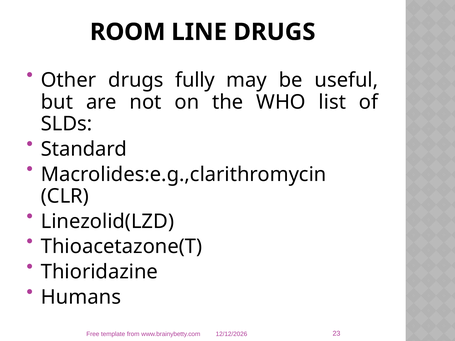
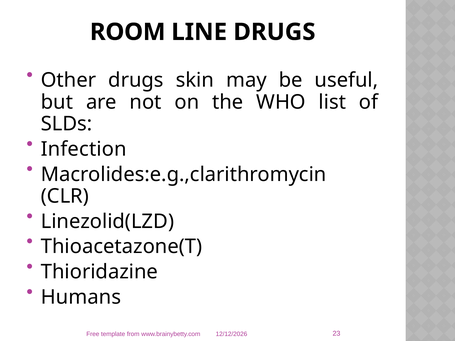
fully: fully -> skin (195, 80)
Standard: Standard -> Infection (84, 149)
